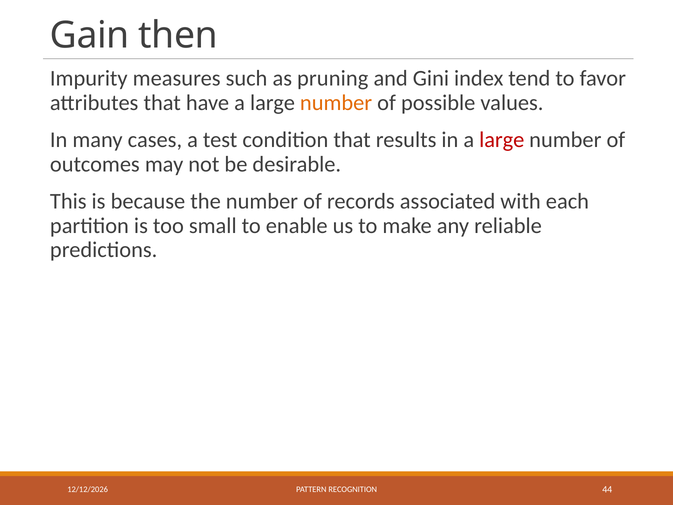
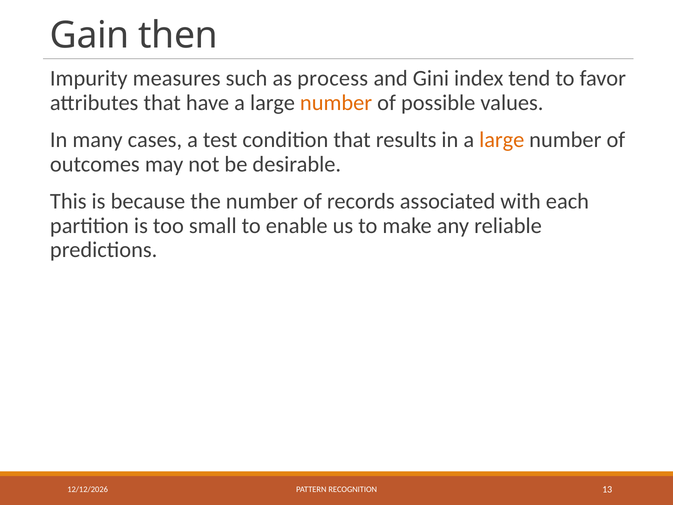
pruning: pruning -> process (333, 78)
large colour: red -> orange (502, 140)
44: 44 -> 13 (607, 489)
